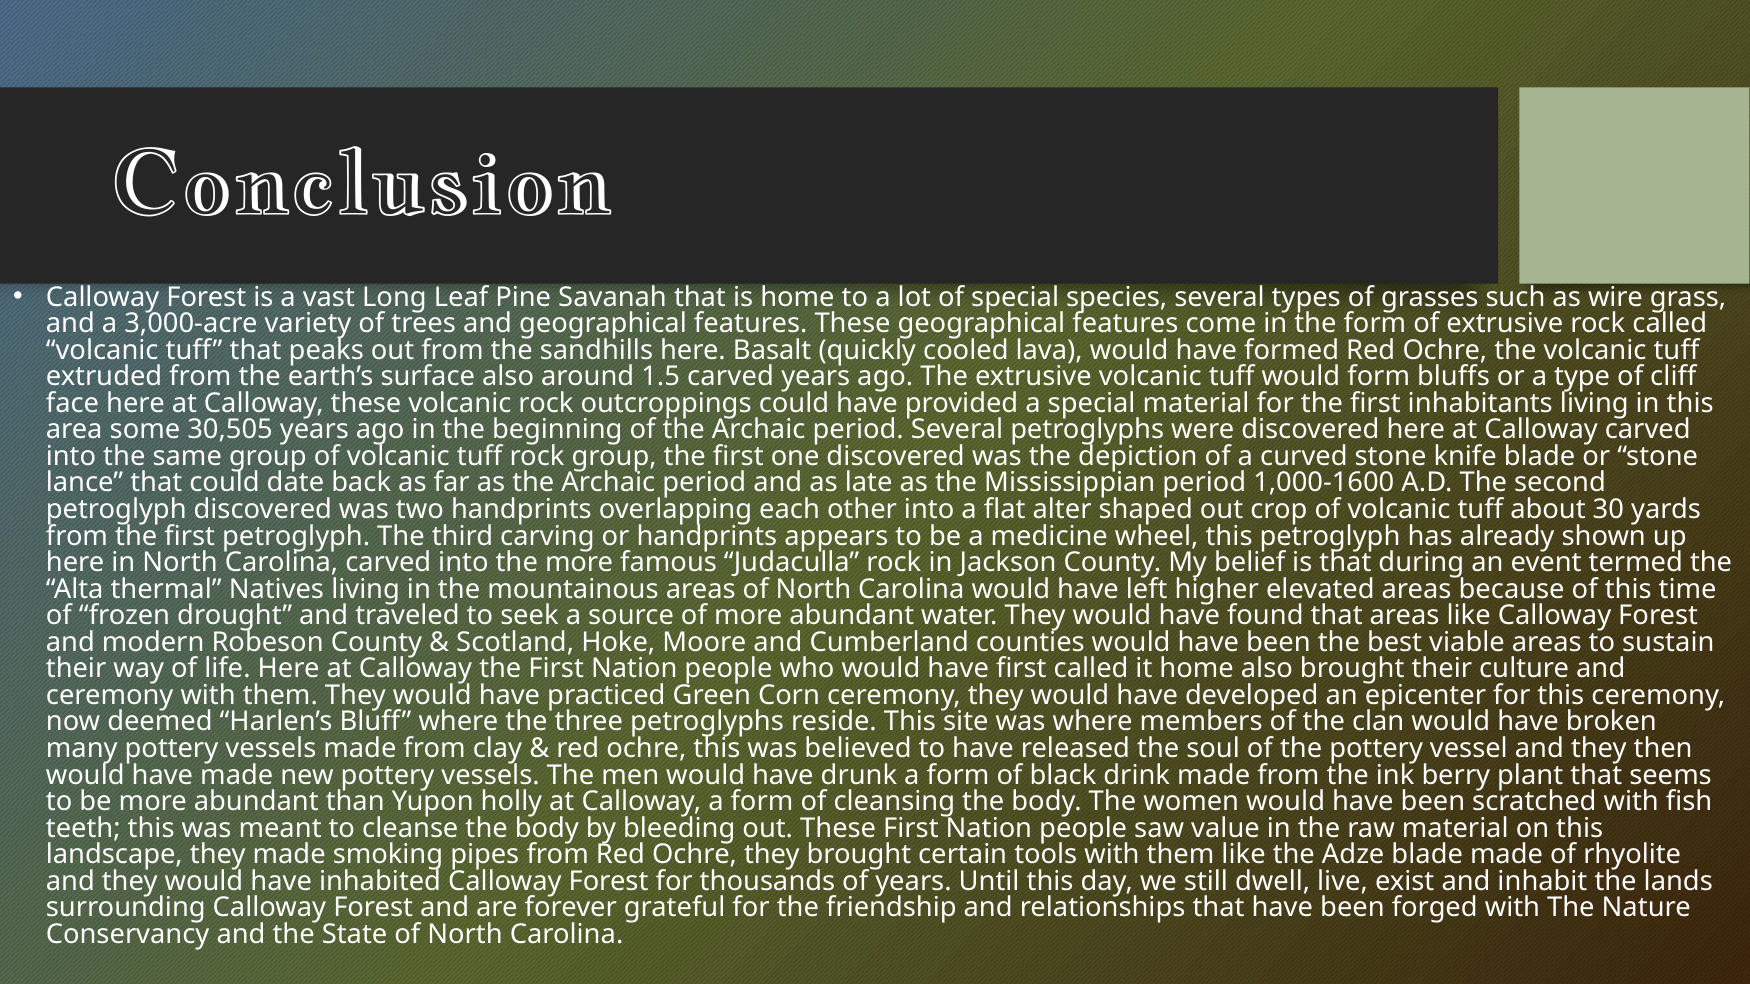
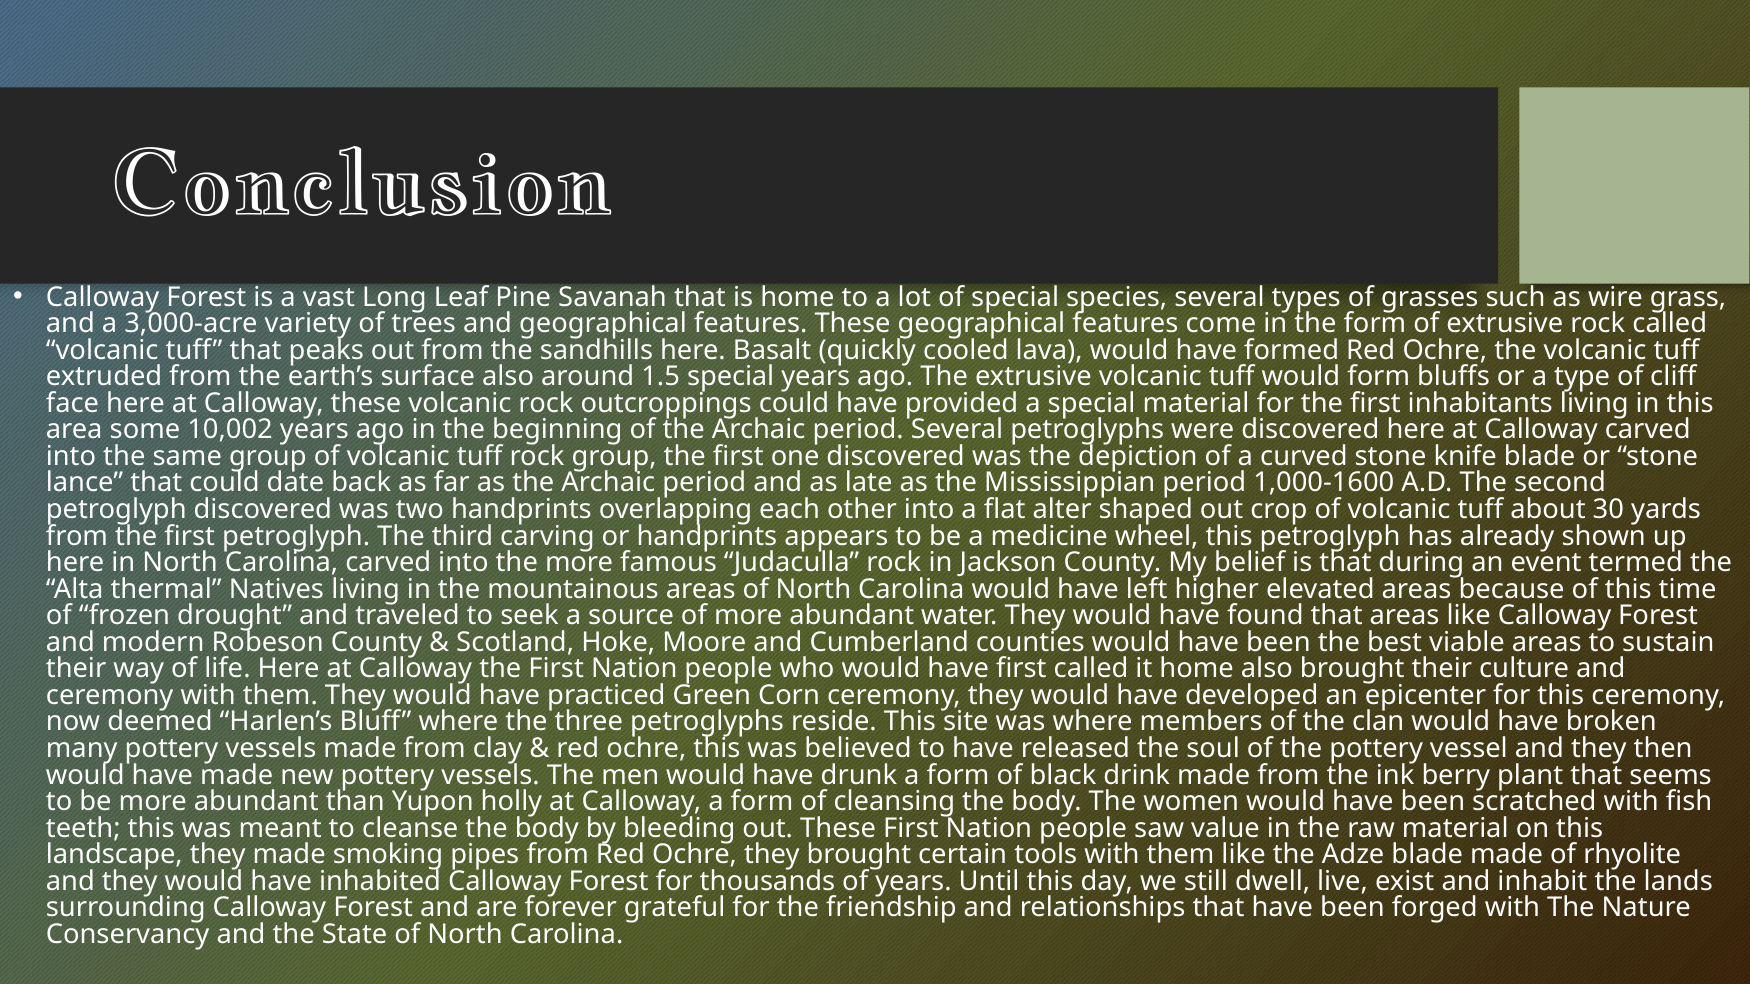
1.5 carved: carved -> special (731, 377)
30,505: 30,505 -> 10,002 (230, 430)
